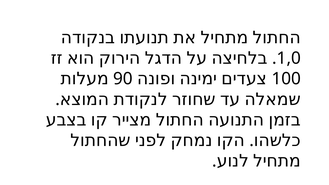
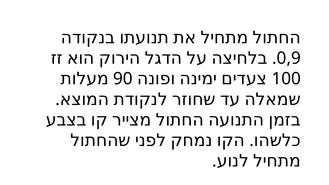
1,0: 1,0 -> 0,9 (289, 58)
